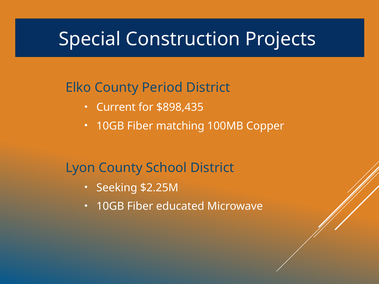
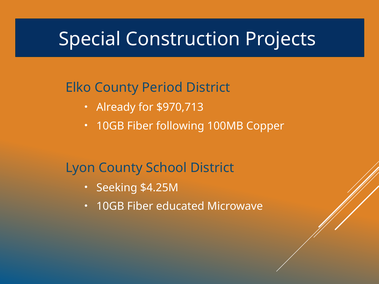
Current: Current -> Already (116, 107)
$898,435: $898,435 -> $970,713 (180, 107)
matching: matching -> following (180, 126)
$2.25M: $2.25M -> $4.25M (159, 188)
